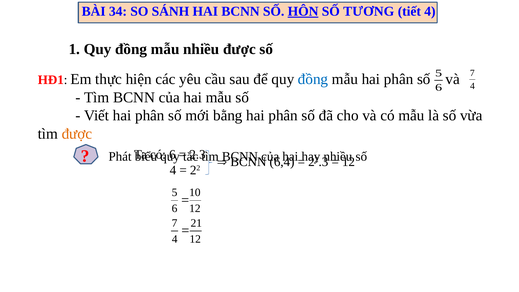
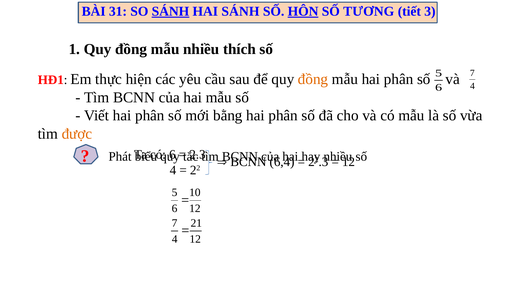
34: 34 -> 31 (118, 11)
SÁNH underline: none -> present (170, 11)
HAI BCNN: BCNN -> SÁNH (240, 11)
tiết 4: 4 -> 3 (430, 11)
nhiều được: được -> thích (239, 49)
đồng colour: blue -> orange (313, 79)
